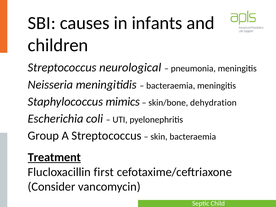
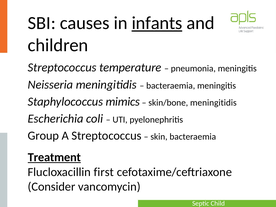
infants underline: none -> present (157, 23)
neurological: neurological -> temperature (130, 68)
skin/bone dehydration: dehydration -> meningitidis (213, 103)
